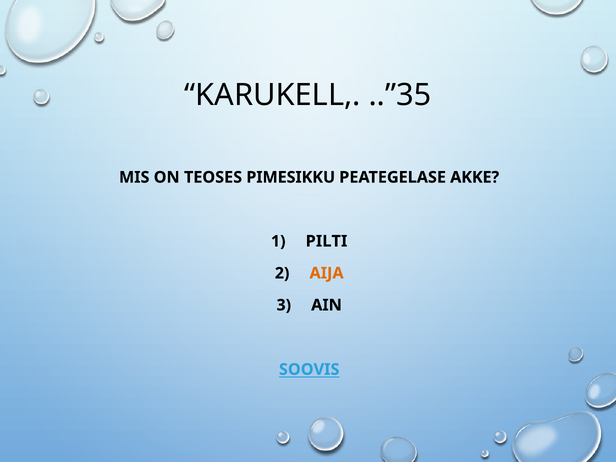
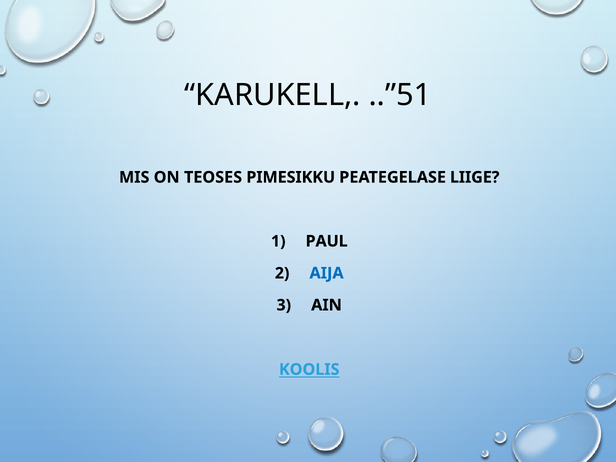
..”35: ..”35 -> ..”51 (400, 95)
AKKE: AKKE -> LIIGE (475, 177)
PILTI: PILTI -> PAUL (327, 241)
AIJA colour: orange -> blue (327, 273)
SOOVIS: SOOVIS -> KOOLIS (309, 369)
